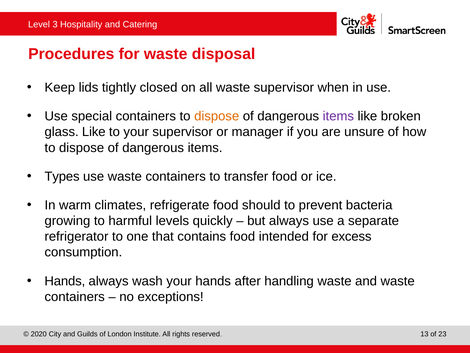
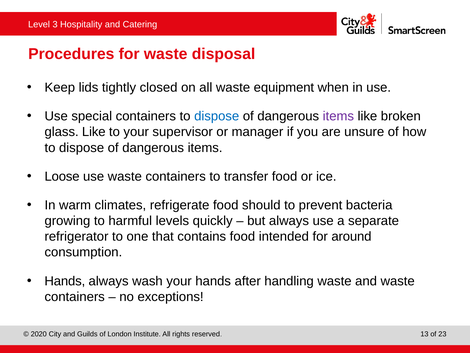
waste supervisor: supervisor -> equipment (284, 87)
dispose colour: orange -> blue (217, 116)
Types: Types -> Loose (62, 176)
excess: excess -> around (351, 236)
